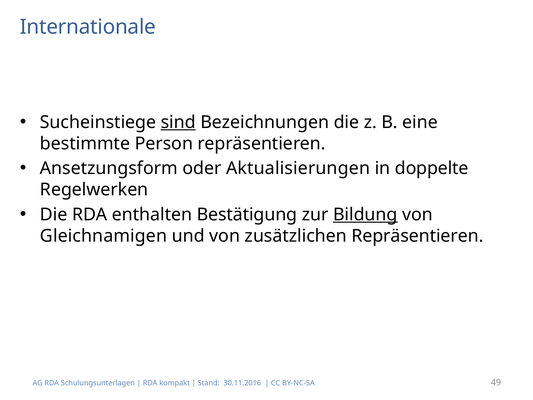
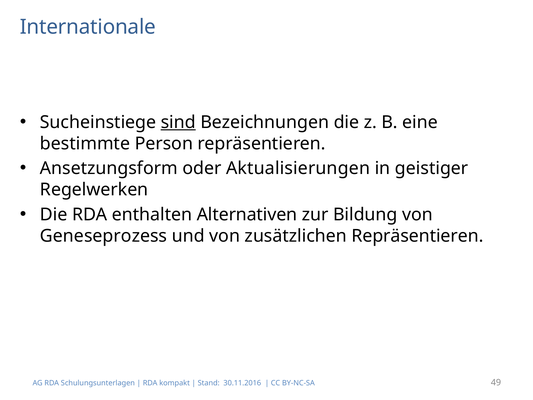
doppelte: doppelte -> geistiger (432, 168)
Bestätigung: Bestätigung -> Alternativen (247, 214)
Bildung underline: present -> none (365, 214)
Gleichnamigen: Gleichnamigen -> Geneseprozess (104, 236)
